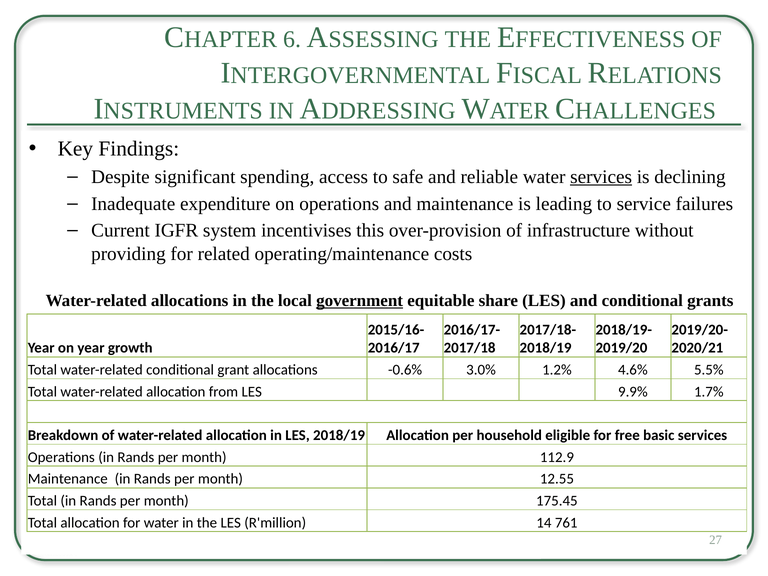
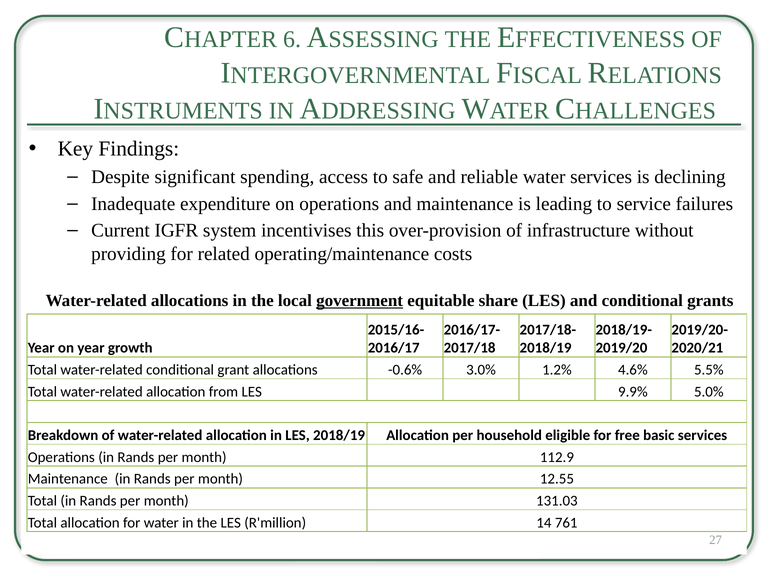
services underline: present -> none (601, 177)
1.7%: 1.7% -> 5.0% (709, 392)
175.45: 175.45 -> 131.03 (557, 501)
